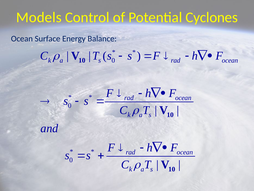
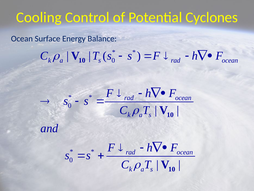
Models: Models -> Cooling (39, 17)
